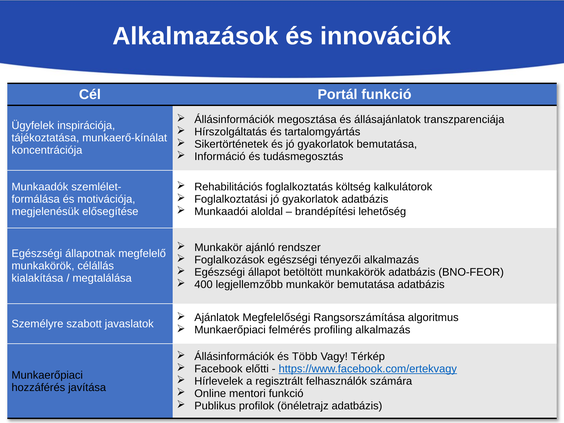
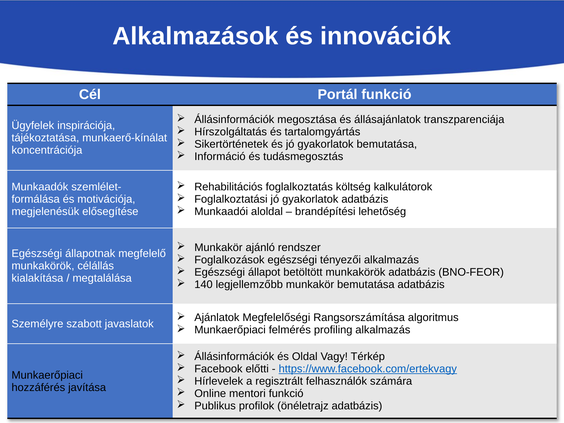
400: 400 -> 140 (204, 284)
Több: Több -> Oldal (305, 357)
